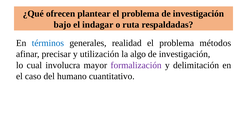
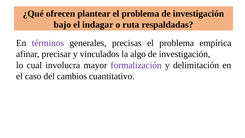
términos colour: blue -> purple (48, 43)
realidad: realidad -> precisas (127, 43)
métodos: métodos -> empírica (215, 43)
utilización: utilización -> vinculados (100, 54)
humano: humano -> cambios (72, 76)
